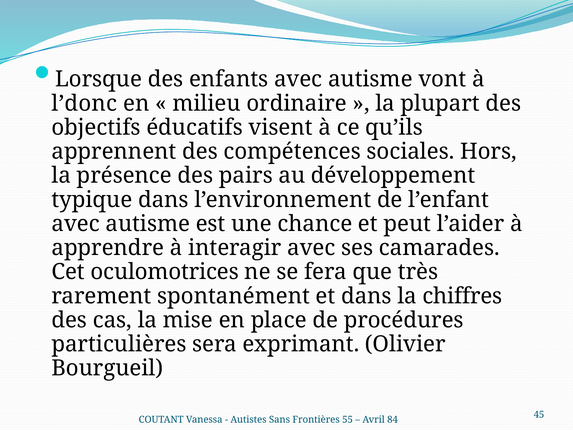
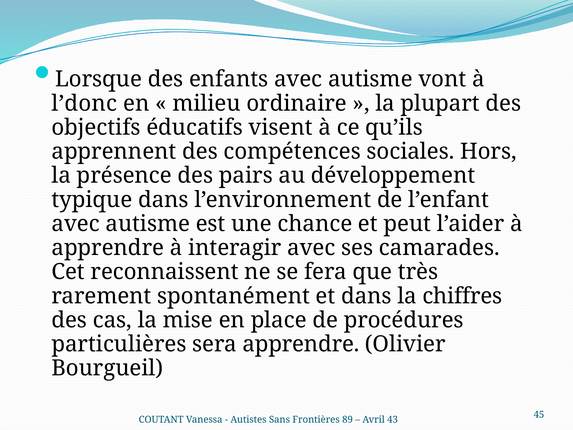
oculomotrices: oculomotrices -> reconnaissent (165, 272)
sera exprimant: exprimant -> apprendre (301, 344)
55: 55 -> 89 (348, 419)
84: 84 -> 43 (393, 419)
